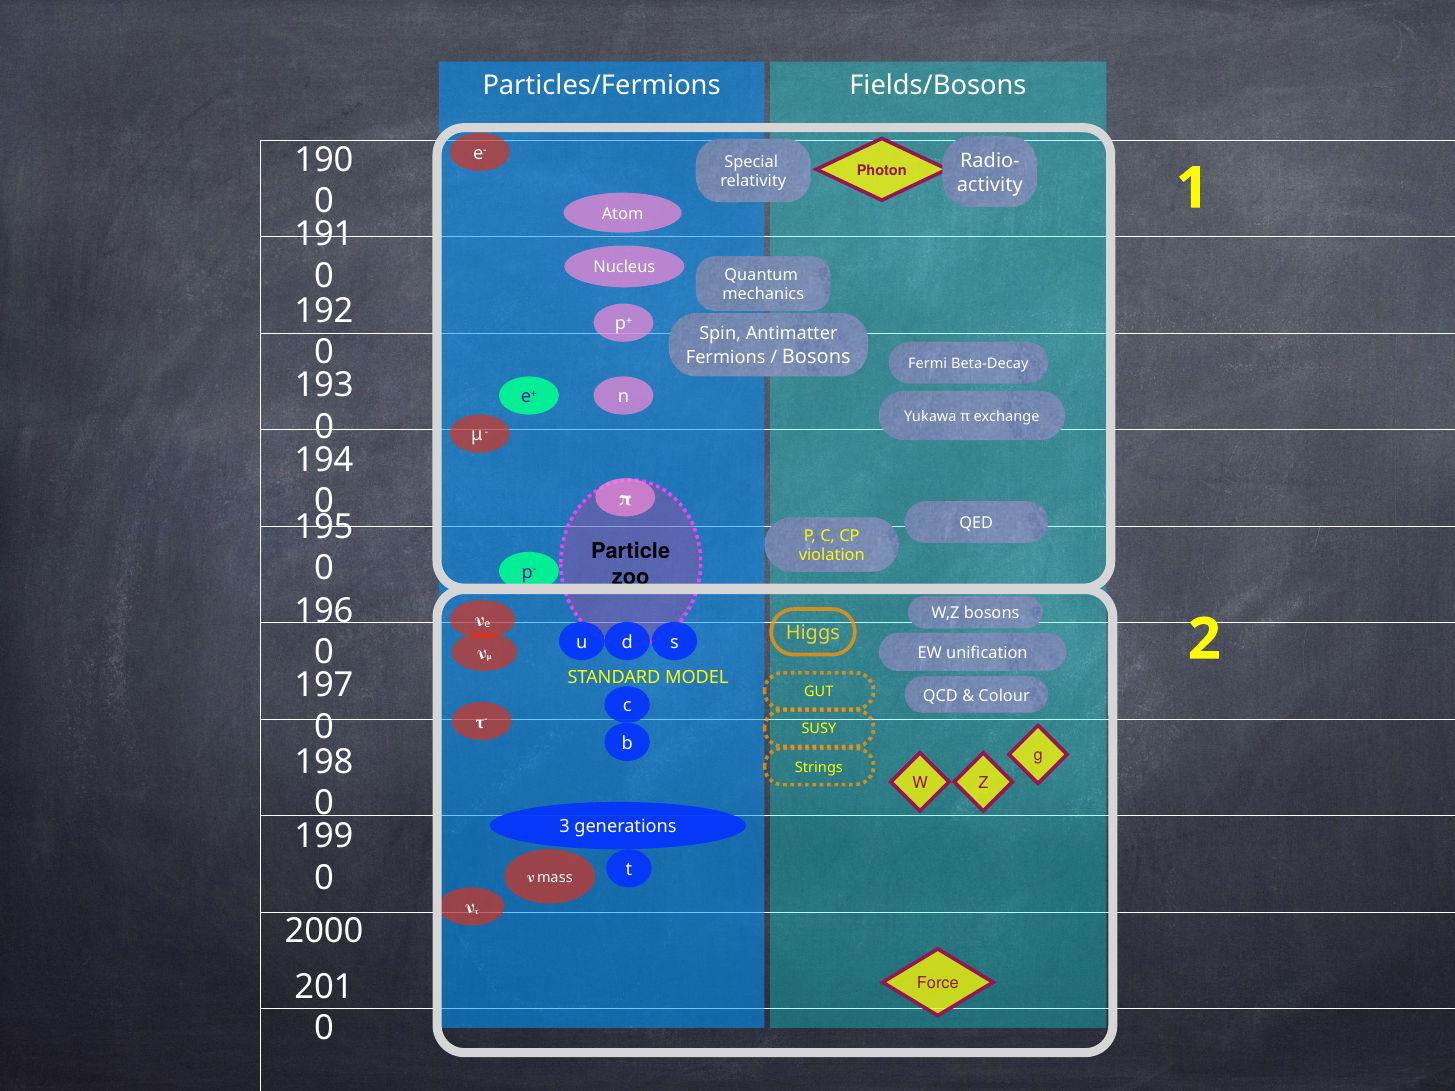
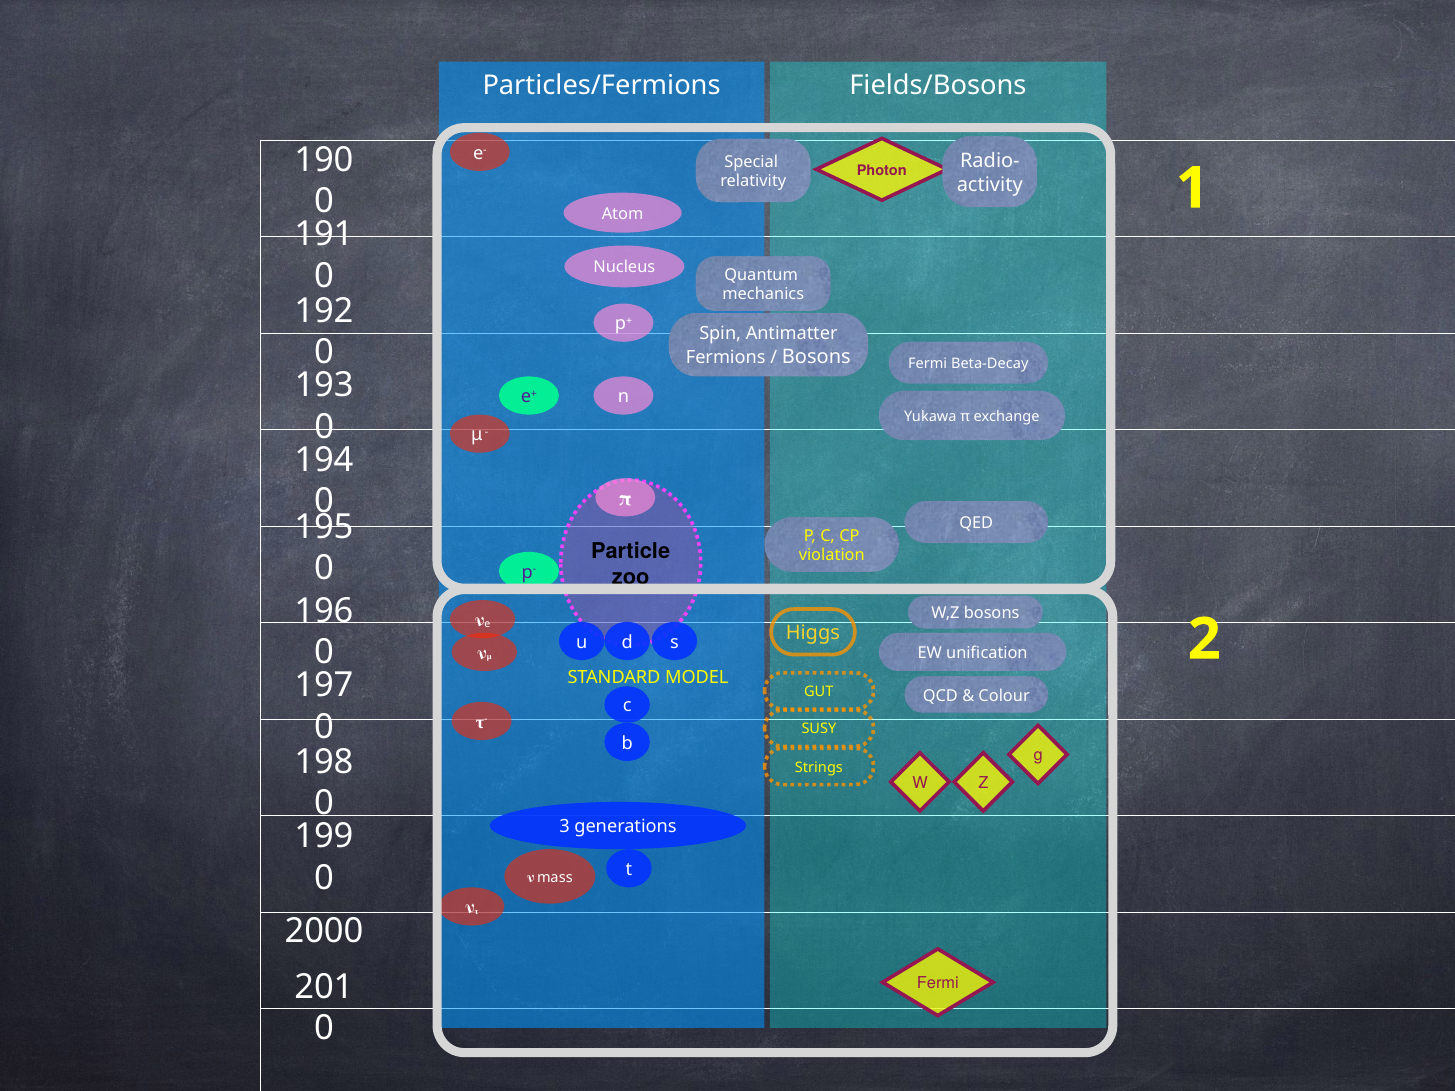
Force: Force -> Fermi (938, 984)
